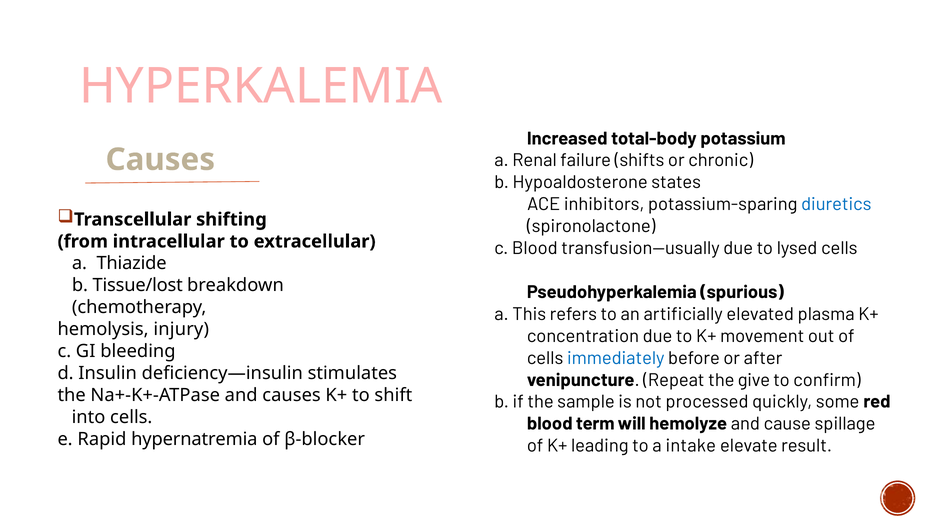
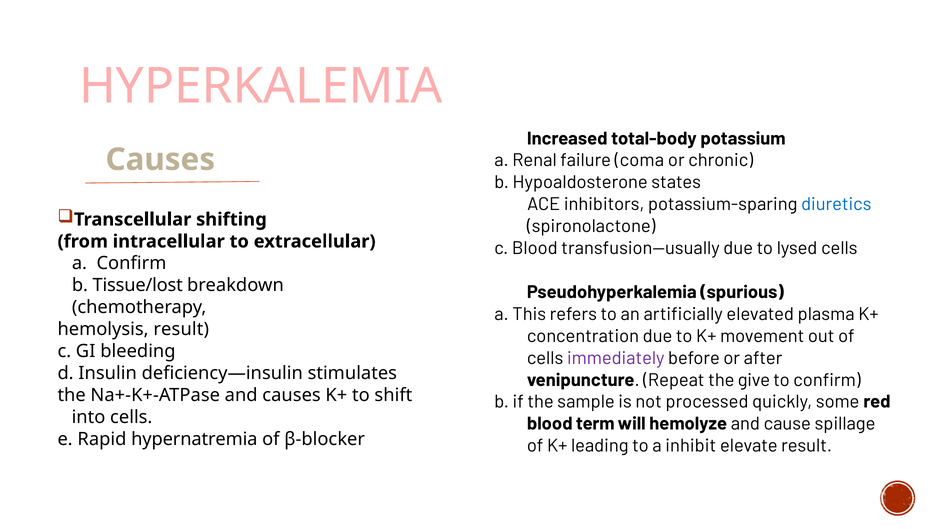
shifts: shifts -> coma (639, 161)
a Thiazide: Thiazide -> Confirm (131, 264)
hemolysis injury: injury -> result (181, 329)
immediately colour: blue -> purple (616, 358)
intake: intake -> inhibit (691, 446)
